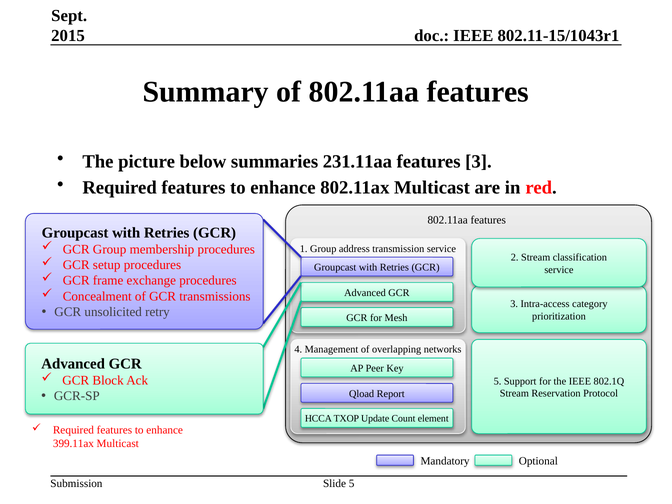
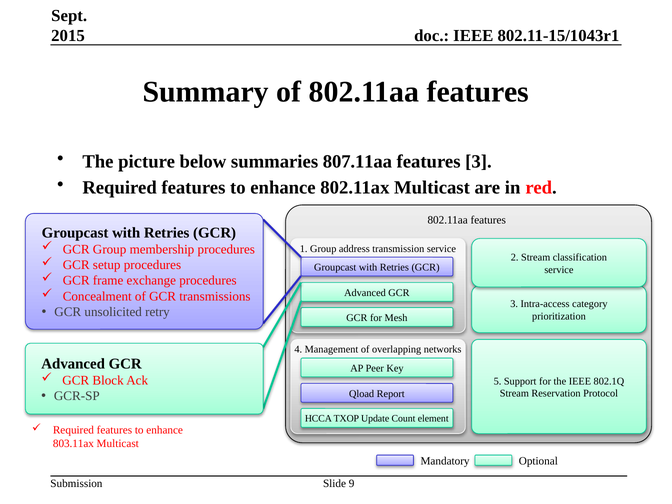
231.11aa: 231.11aa -> 807.11aa (357, 161)
399.11ax: 399.11ax -> 803.11ax (73, 444)
Slide 5: 5 -> 9 (352, 483)
